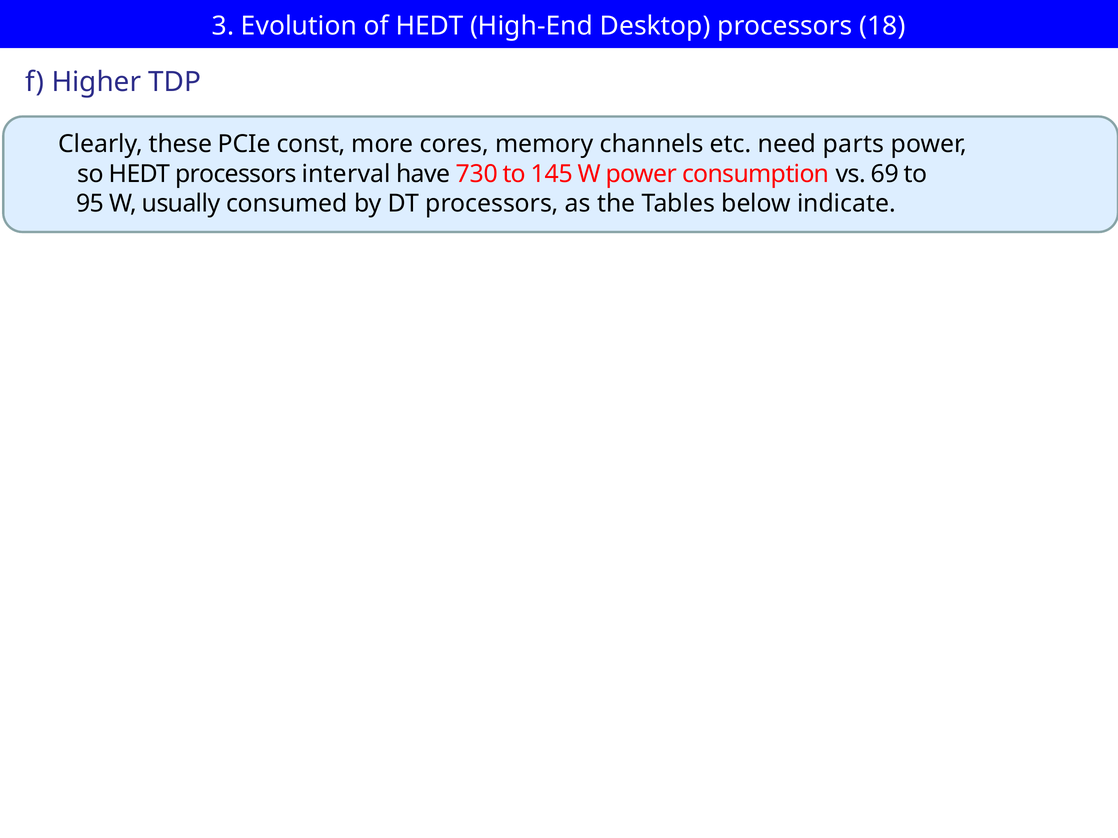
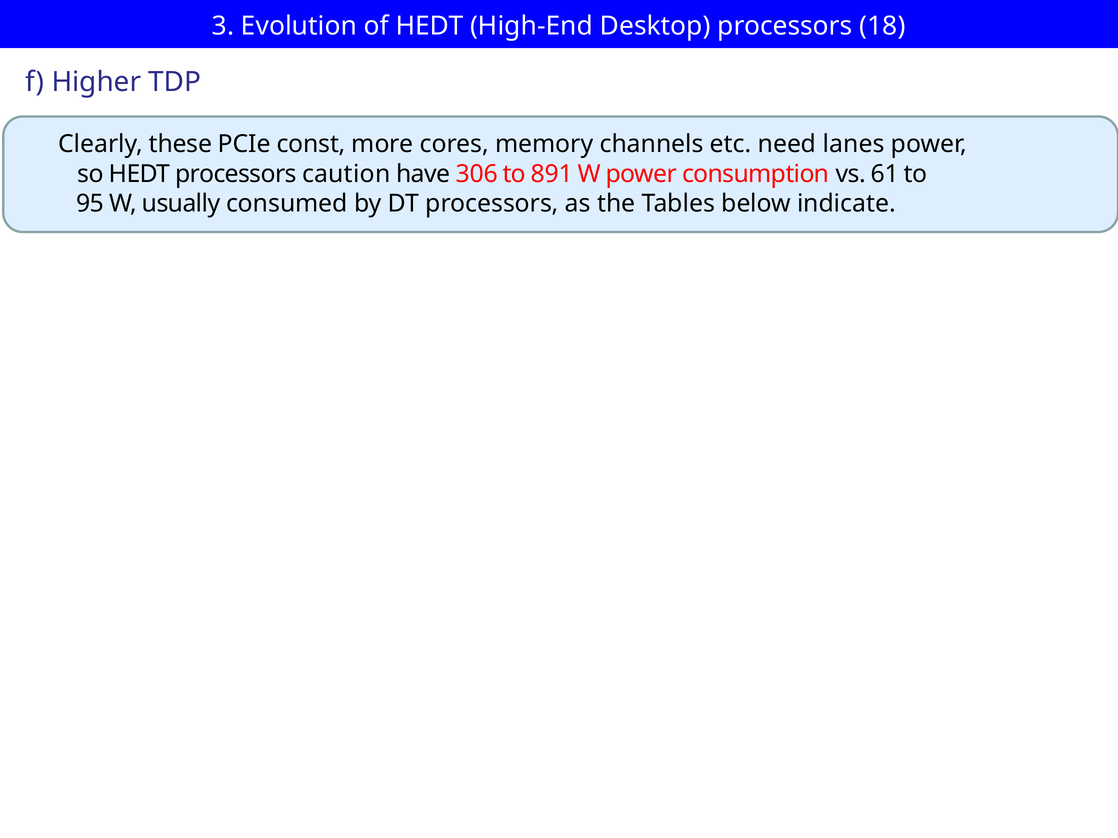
parts: parts -> lanes (854, 144)
interval: interval -> caution (346, 174)
730: 730 -> 306 (477, 174)
145: 145 -> 891 (552, 174)
69: 69 -> 61 (885, 174)
